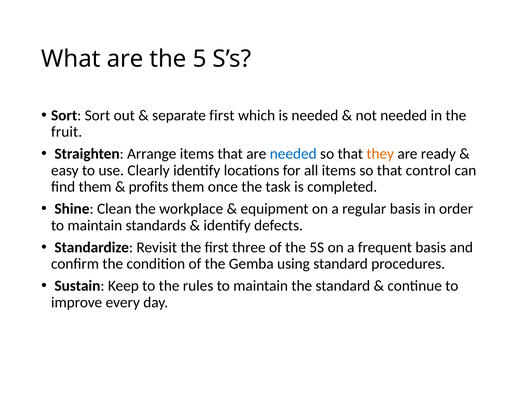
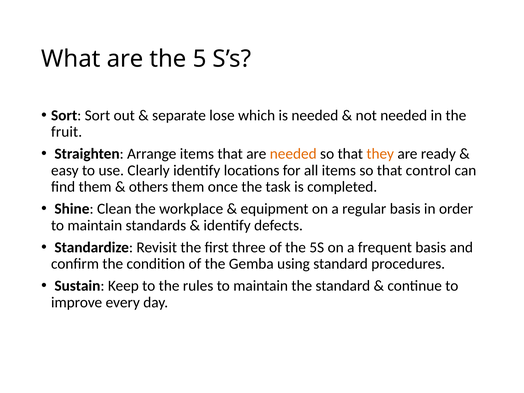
separate first: first -> lose (222, 115)
needed colour: blue -> orange (293, 154)
profits: profits -> others (148, 187)
